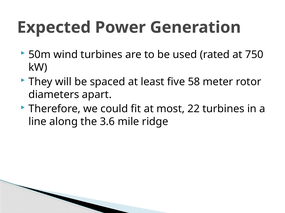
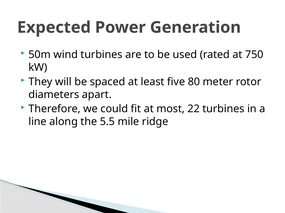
58: 58 -> 80 (194, 82)
3.6: 3.6 -> 5.5 (107, 122)
